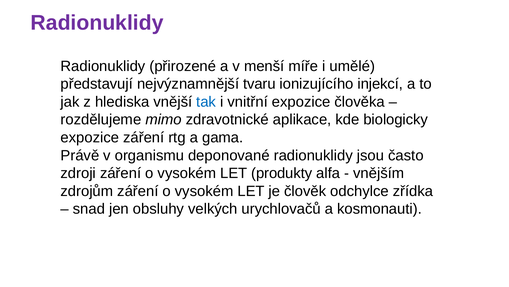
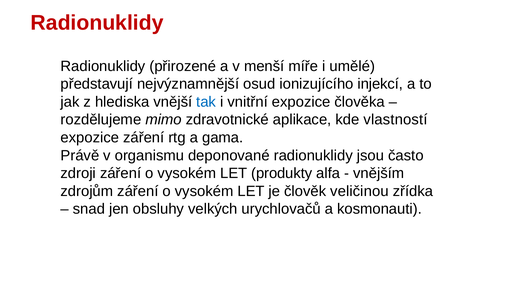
Radionuklidy colour: purple -> red (97, 23)
tvaru: tvaru -> osud (259, 84)
biologicky: biologicky -> vlastností (396, 119)
odchylce: odchylce -> veličinou (359, 191)
